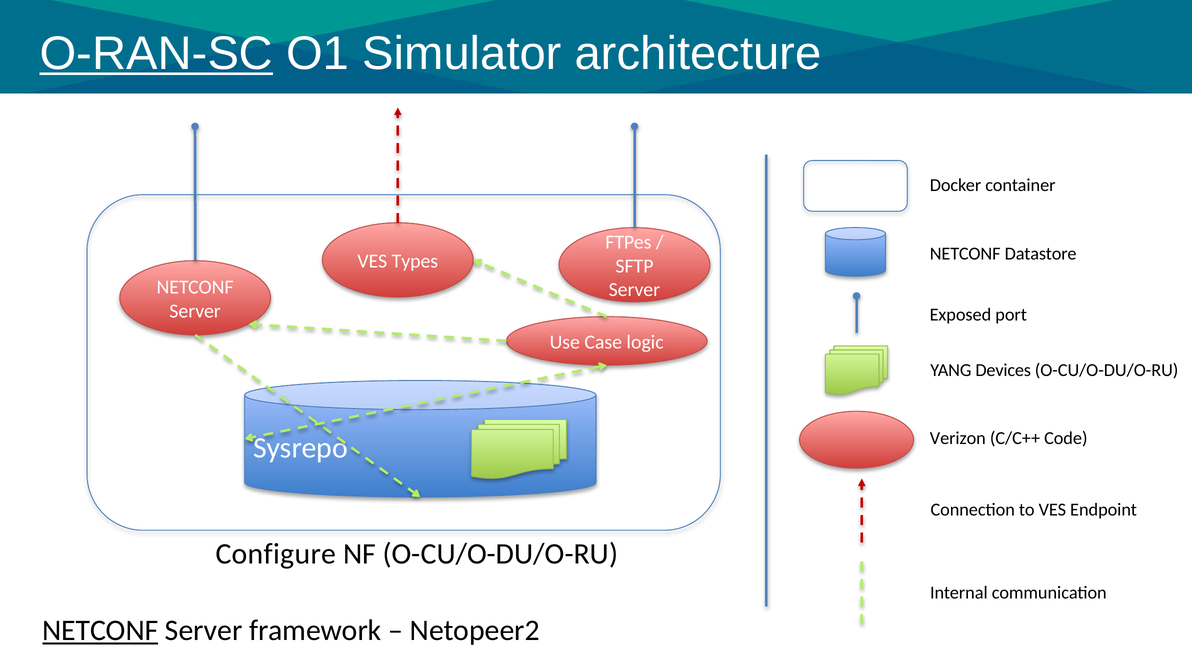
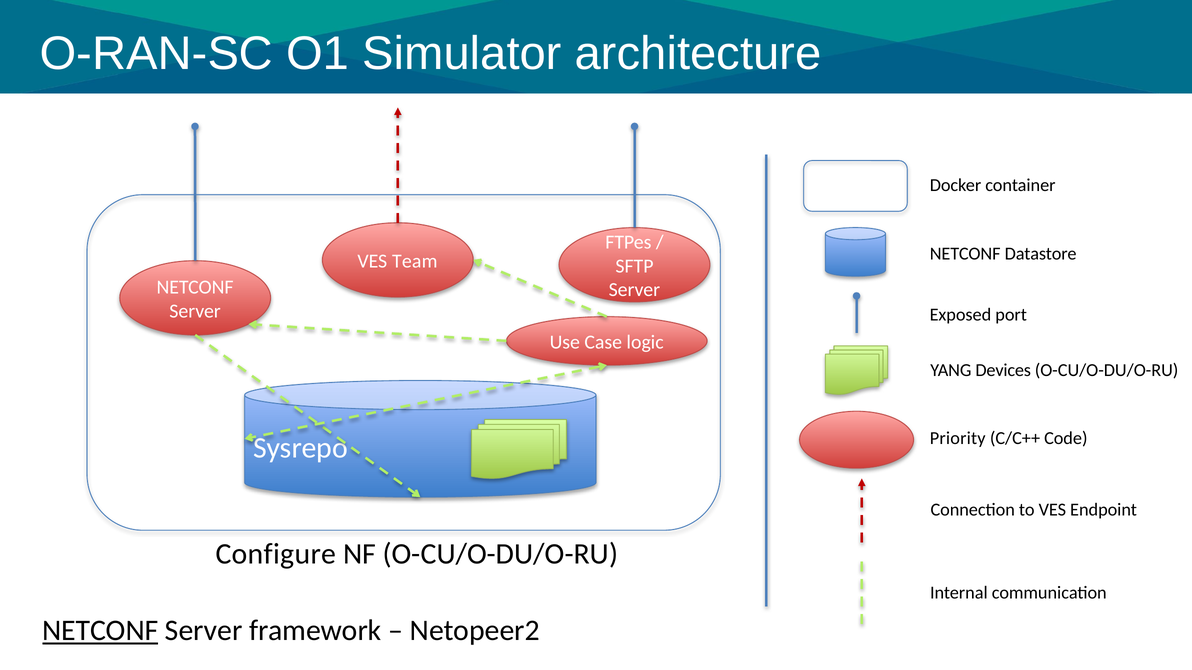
O-RAN-SC underline: present -> none (156, 54)
Types: Types -> Team (415, 261)
Verizon: Verizon -> Priority (958, 439)
